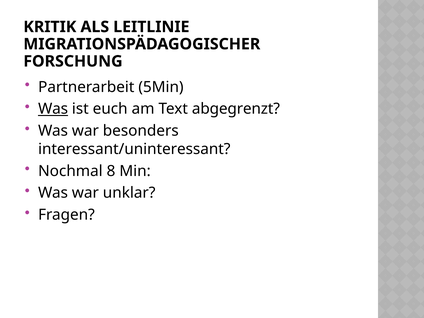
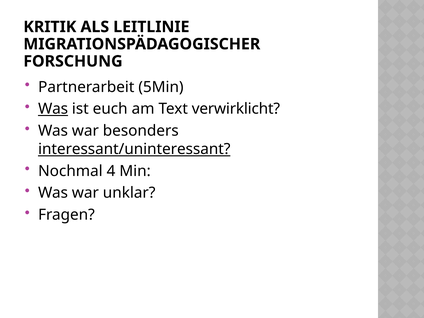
abgegrenzt: abgegrenzt -> verwirklicht (236, 109)
interessant/uninteressant underline: none -> present (134, 149)
8: 8 -> 4 (111, 171)
